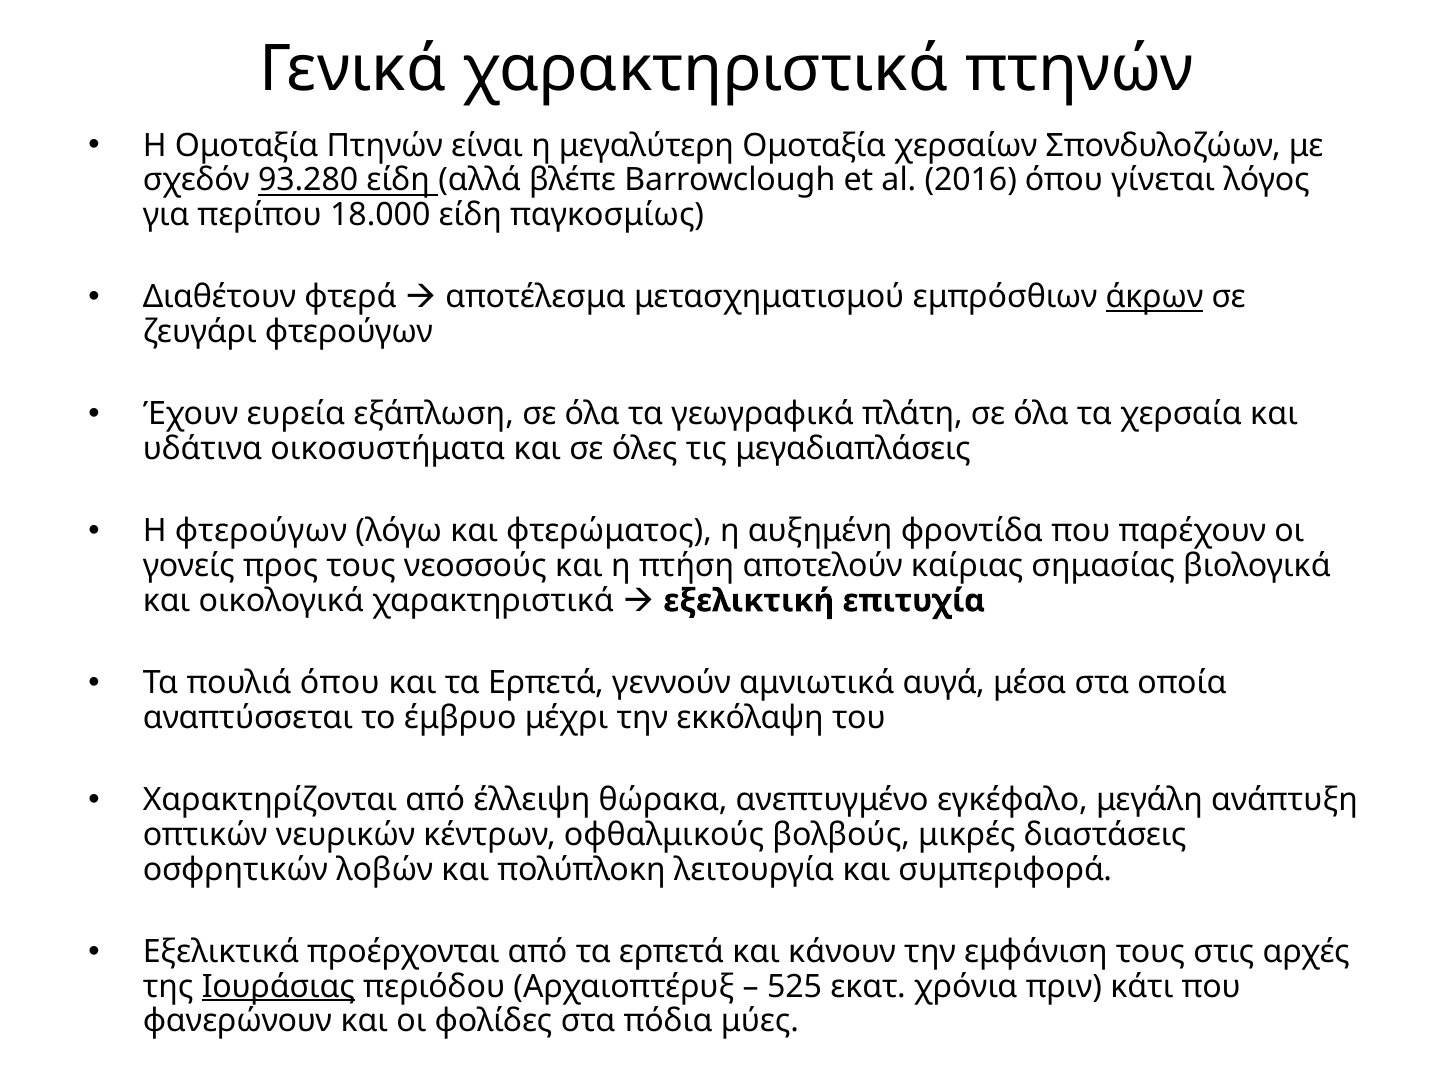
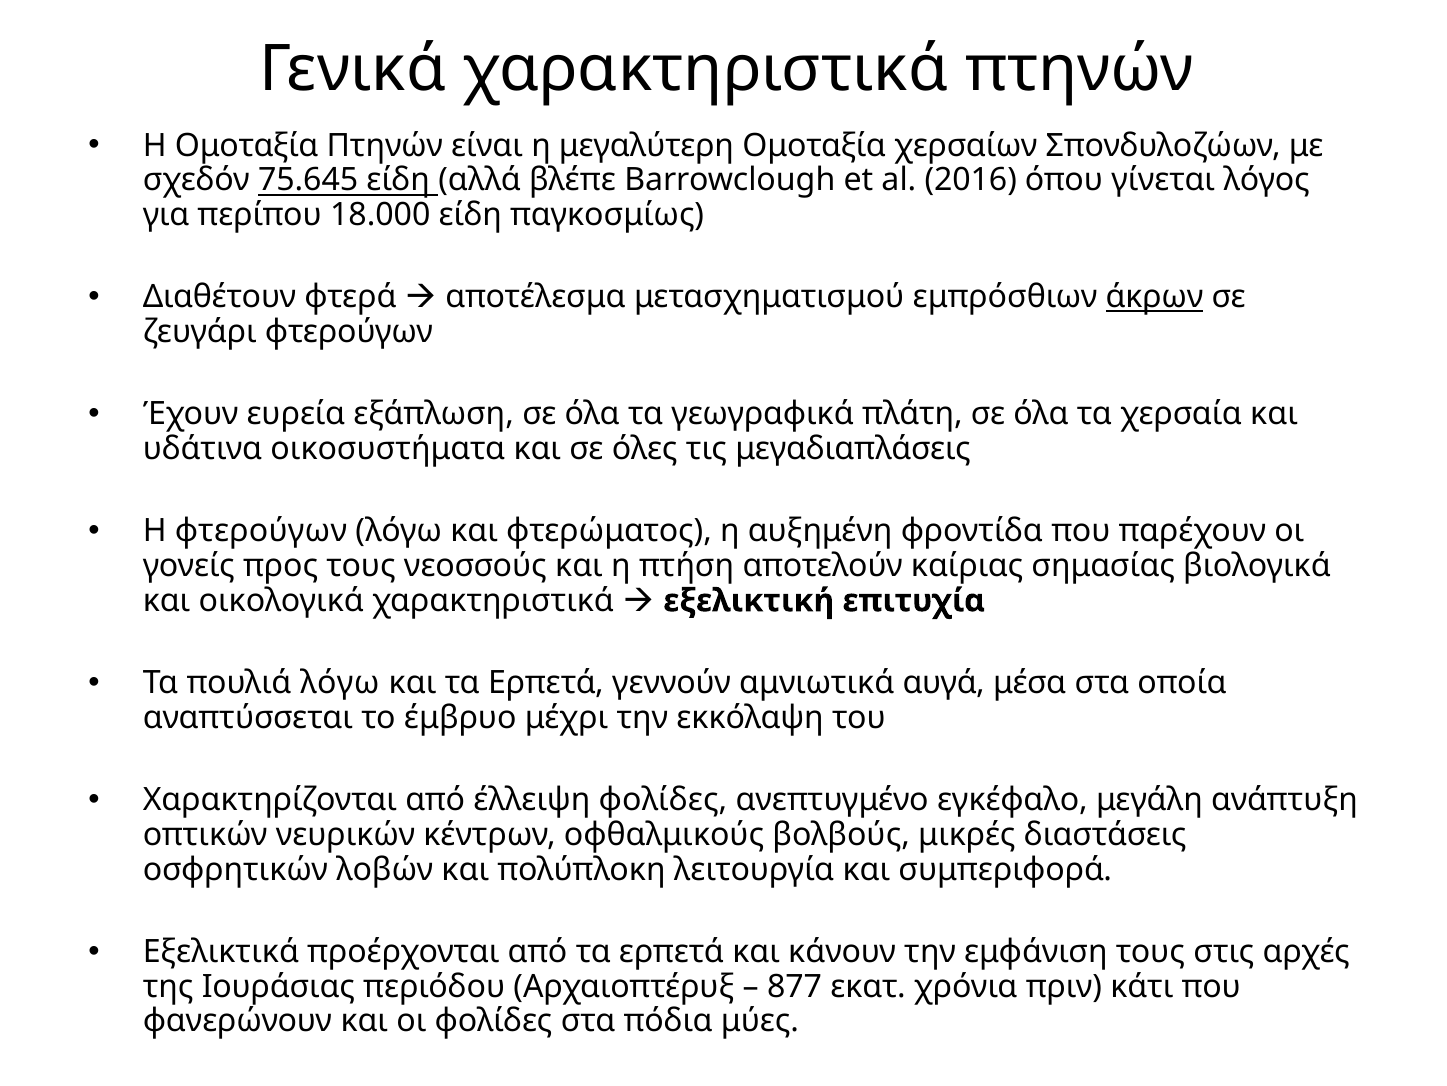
93.280: 93.280 -> 75.645 (308, 180)
πουλιά όπου: όπου -> λόγω (340, 683)
έλλειψη θώρακα: θώρακα -> φολίδες (663, 800)
Ιουράσιας underline: present -> none (278, 986)
525: 525 -> 877 (795, 986)
